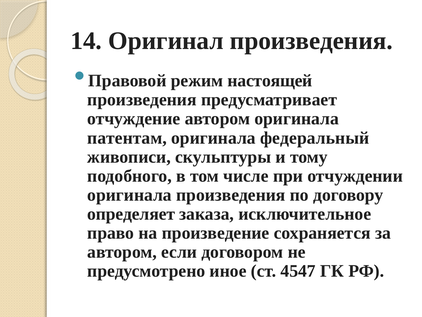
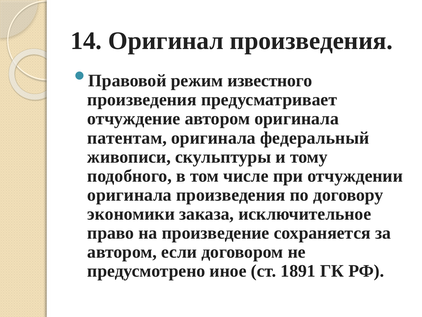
настоящей: настоящей -> известного (270, 81)
определяет: определяет -> экономики (131, 214)
4547: 4547 -> 1891 (298, 271)
